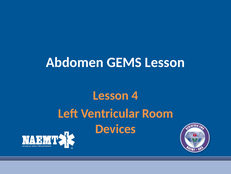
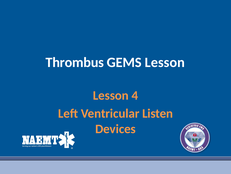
Abdomen: Abdomen -> Thrombus (75, 62)
Room: Room -> Listen (158, 113)
